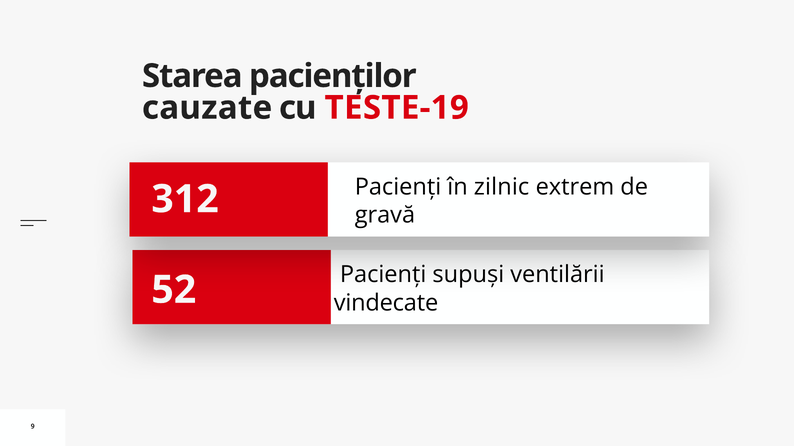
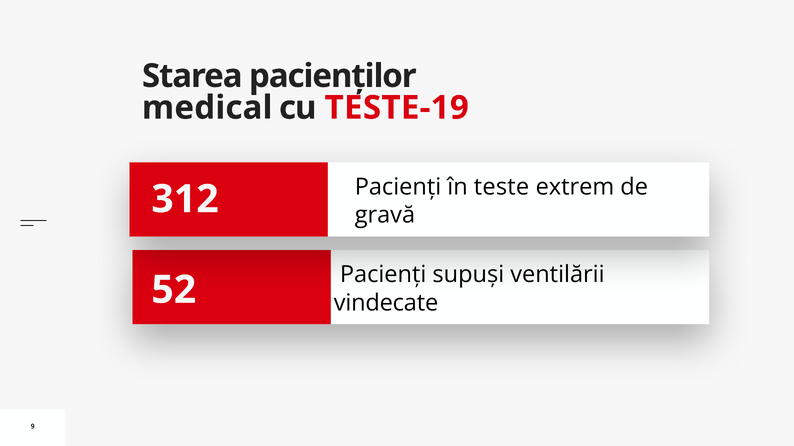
cauzate: cauzate -> medical (207, 108)
zilnic: zilnic -> teste (502, 187)
